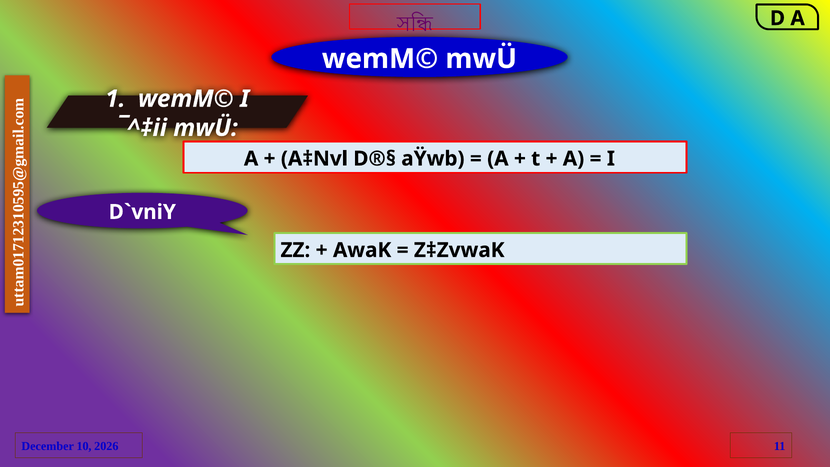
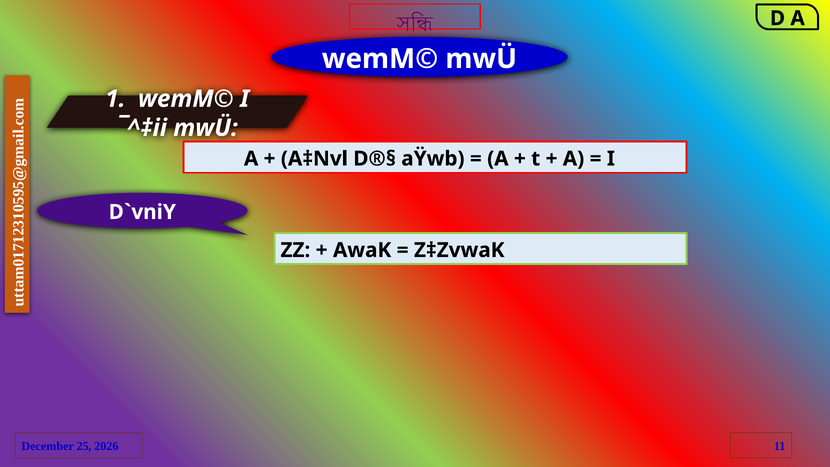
10: 10 -> 25 (84, 446)
